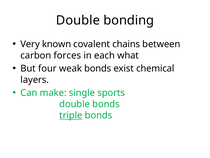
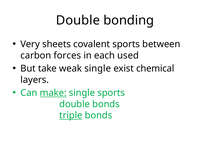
known: known -> sheets (57, 44)
covalent chains: chains -> sports (126, 44)
what: what -> used (128, 55)
four: four -> take (47, 68)
weak bonds: bonds -> single (98, 68)
make underline: none -> present (53, 93)
